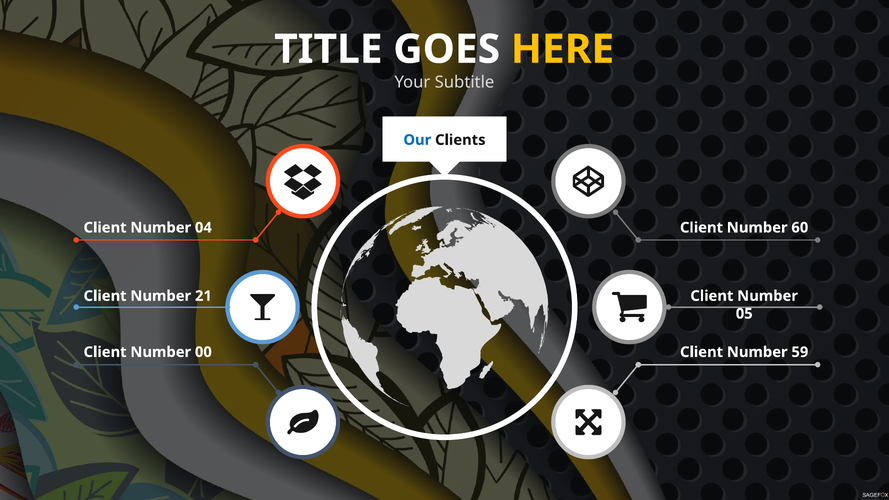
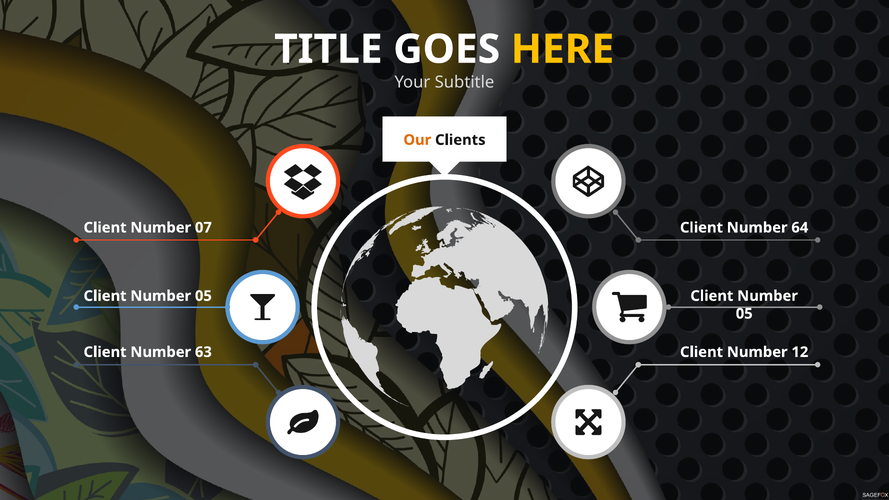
Our colour: blue -> orange (417, 140)
04: 04 -> 07 (203, 228)
60: 60 -> 64 (800, 228)
21: 21 -> 05 (203, 296)
00: 00 -> 63 (203, 352)
59: 59 -> 12 (800, 352)
